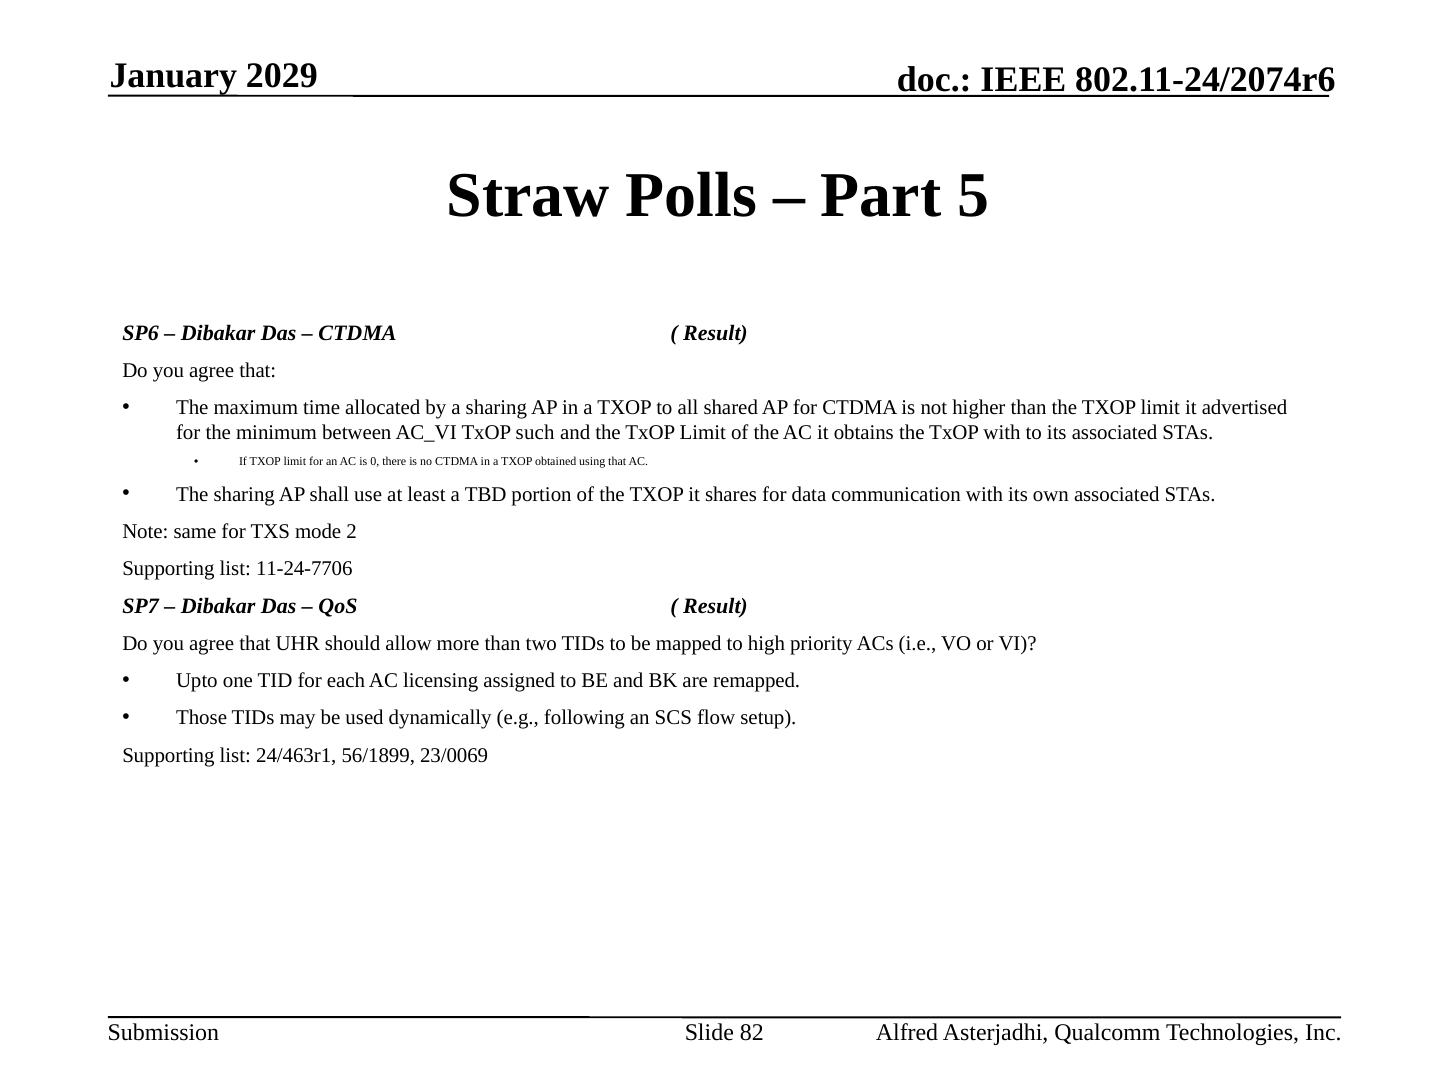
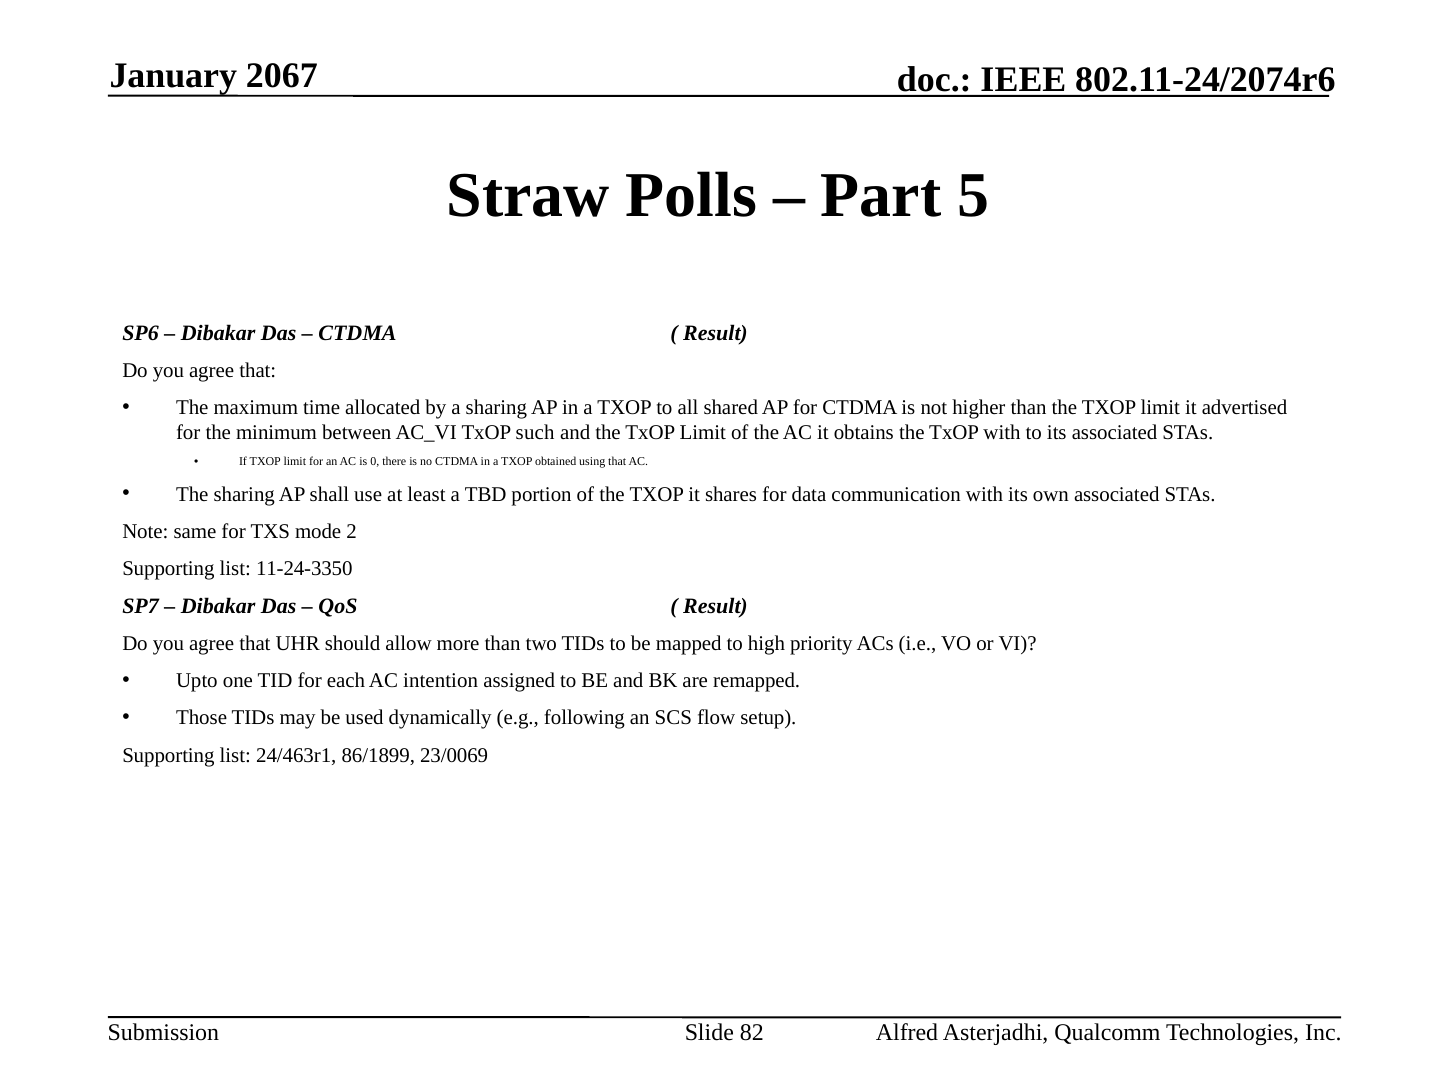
2029: 2029 -> 2067 (282, 76)
11-24-7706: 11-24-7706 -> 11-24-3350 (304, 569)
licensing: licensing -> intention (441, 681)
56/1899: 56/1899 -> 86/1899 (378, 756)
